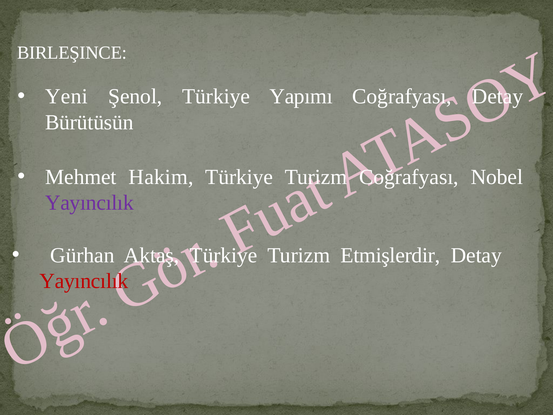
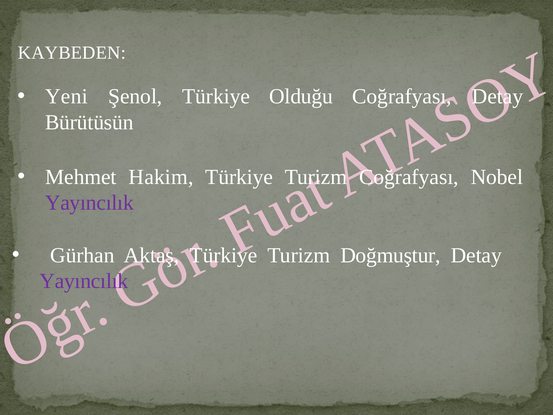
BIRLEŞINCE: BIRLEŞINCE -> KAYBEDEN (72, 53)
Yapımı: Yapımı -> Olduğu (301, 96)
Etmişlerdir: Etmişlerdir -> Doğmuştur (390, 255)
Yayıncılık colour: red -> purple (84, 281)
